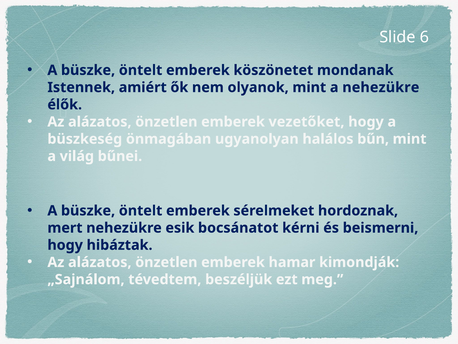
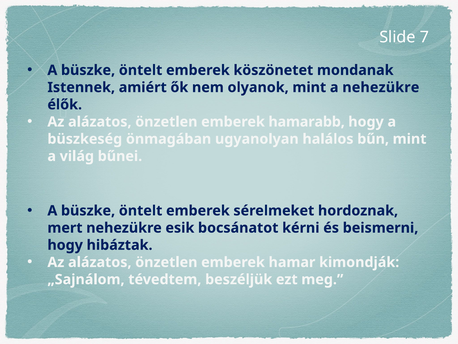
6: 6 -> 7 (424, 37)
vezetőket: vezetőket -> hamarabb (307, 122)
